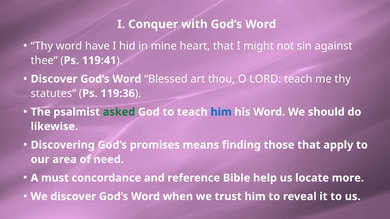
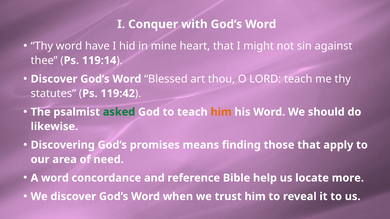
119:41: 119:41 -> 119:14 (99, 61)
119:36: 119:36 -> 119:42 (118, 94)
him colour: blue -> orange (221, 112)
A must: must -> word (55, 178)
